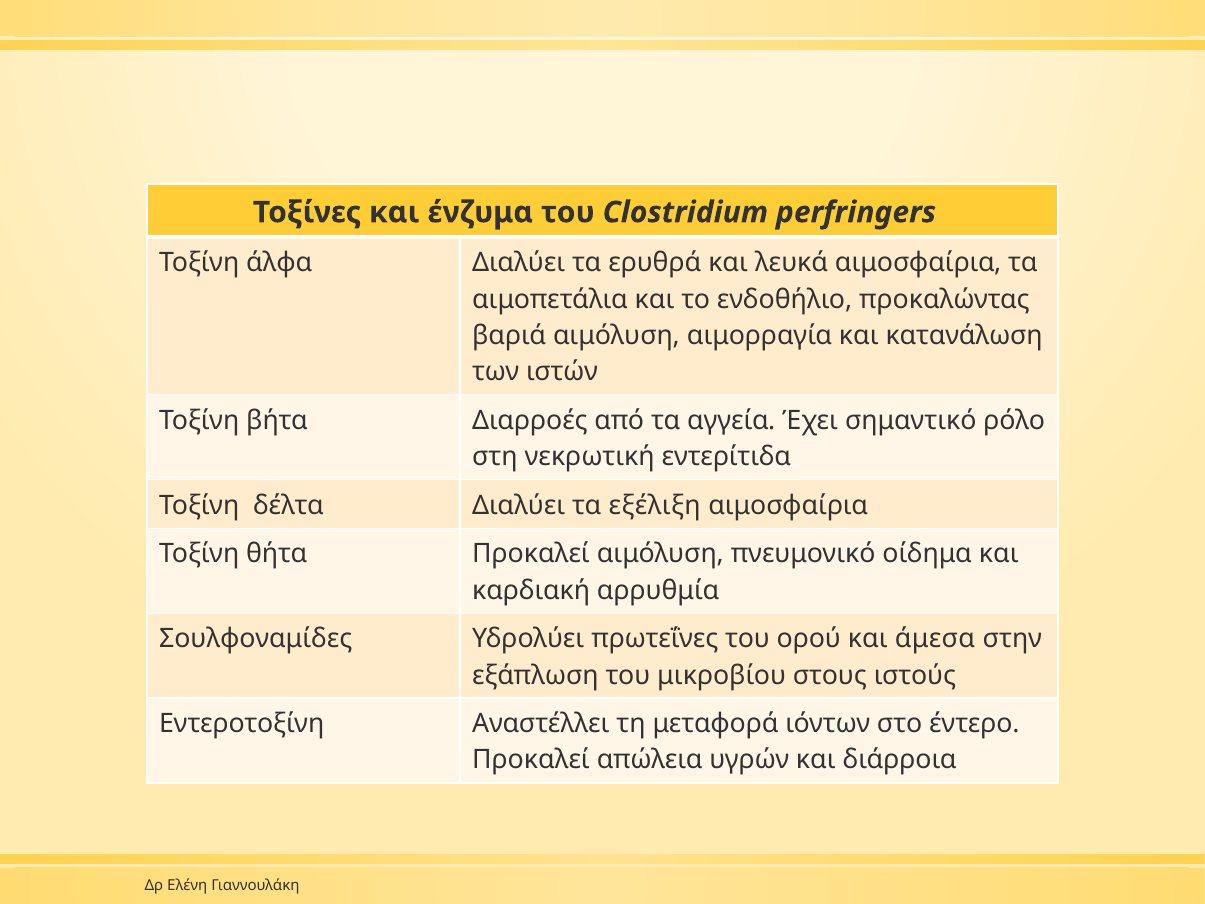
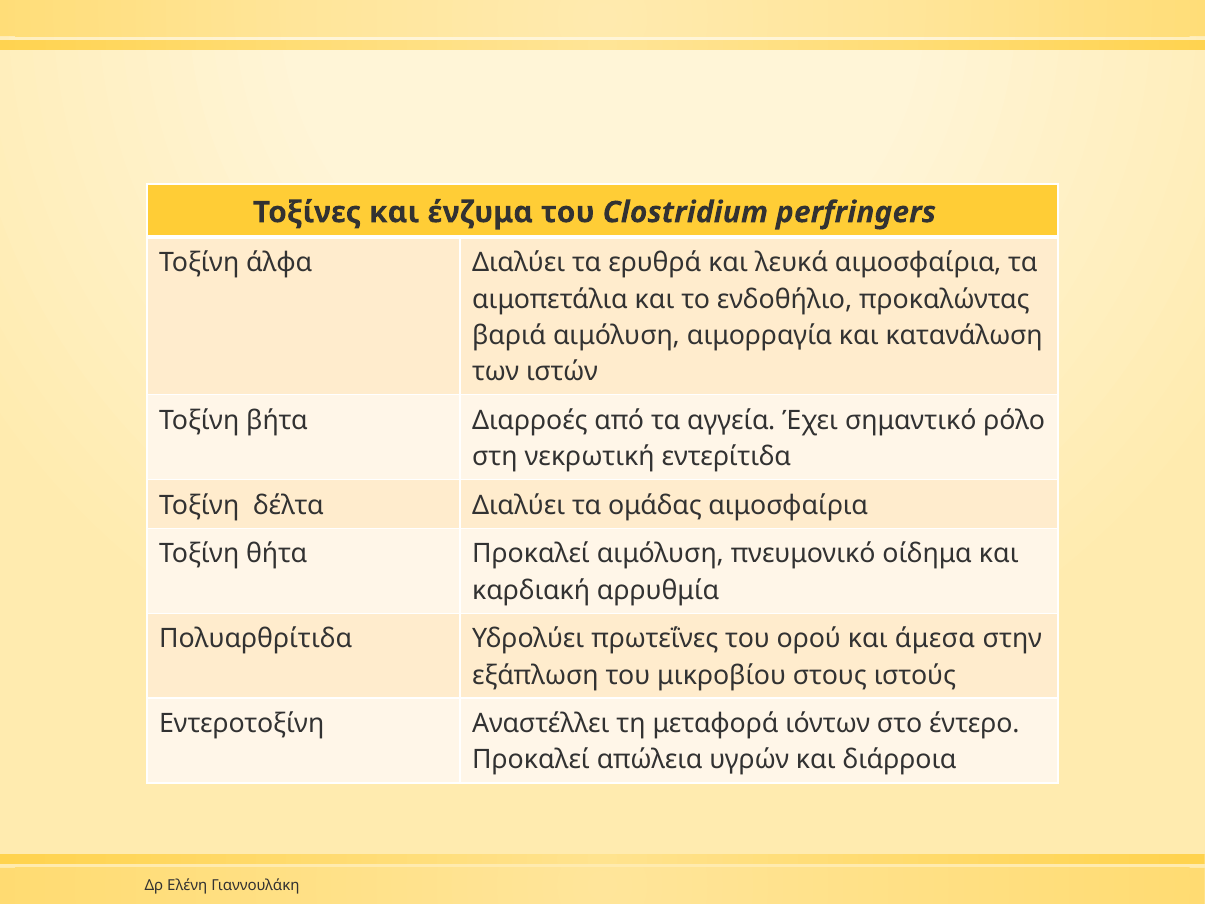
εξέλιξη: εξέλιξη -> ομάδας (655, 505)
Σουλφοναμίδες: Σουλφοναμίδες -> Πολυαρθρίτιδα (256, 639)
